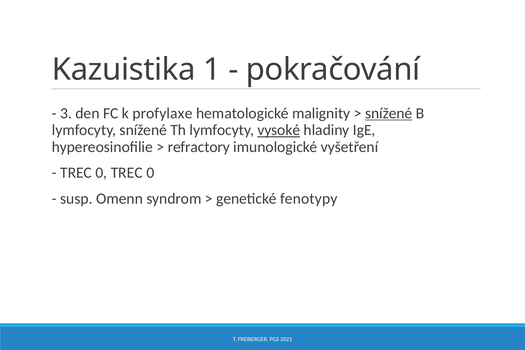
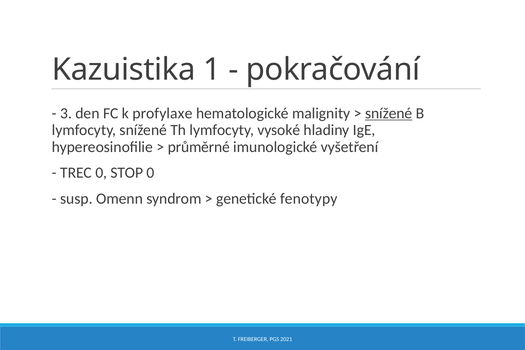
vysoké underline: present -> none (279, 130)
refractory: refractory -> průměrné (199, 147)
0 TREC: TREC -> STOP (127, 173)
